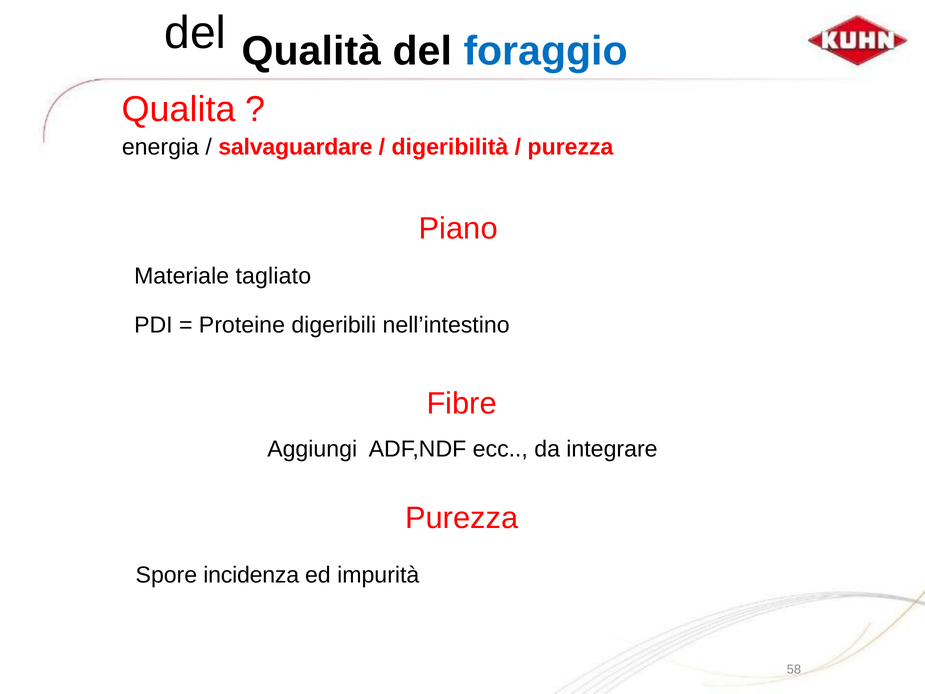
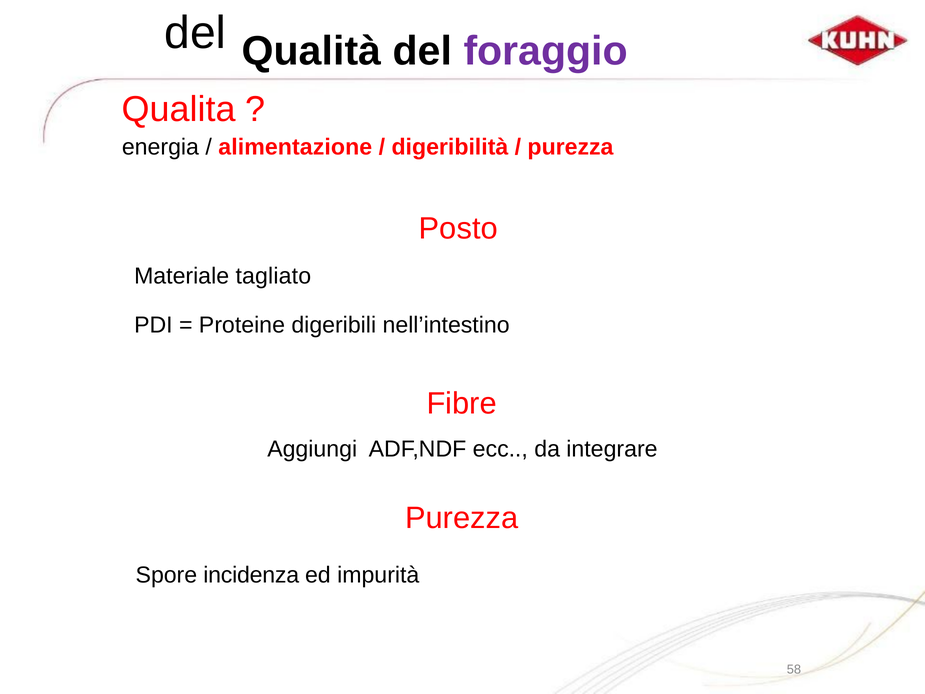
foraggio colour: blue -> purple (546, 51)
salvaguardare: salvaguardare -> alimentazione (295, 147)
Piano: Piano -> Posto (458, 229)
